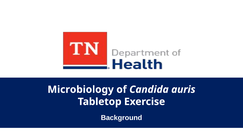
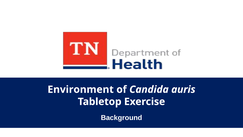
Microbiology: Microbiology -> Environment (81, 89)
